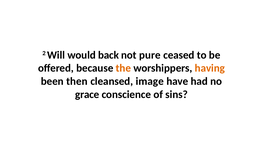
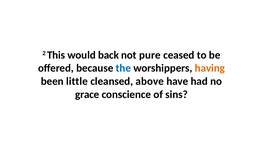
Will: Will -> This (56, 55)
the colour: orange -> blue (123, 68)
then: then -> little (77, 81)
image: image -> above (150, 81)
